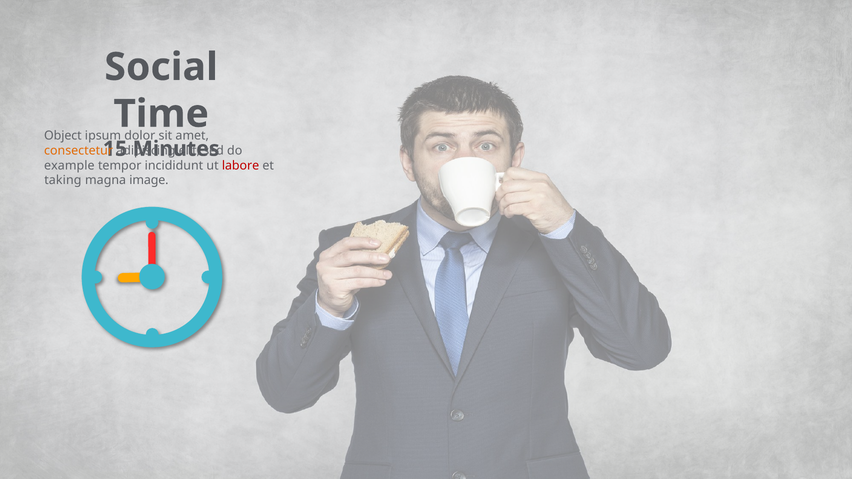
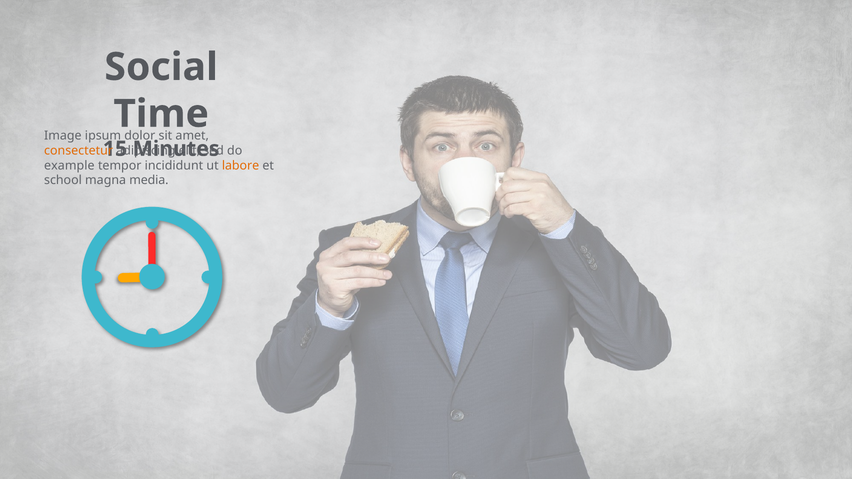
Object: Object -> Image (63, 136)
labore colour: red -> orange (241, 166)
taking: taking -> school (63, 180)
image: image -> media (149, 180)
